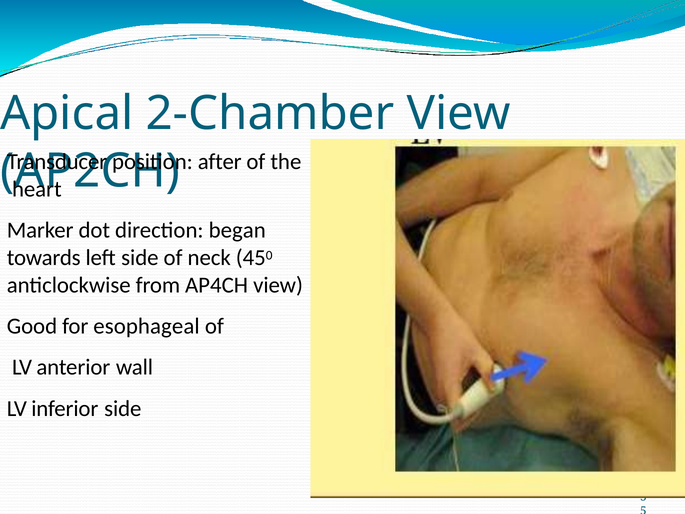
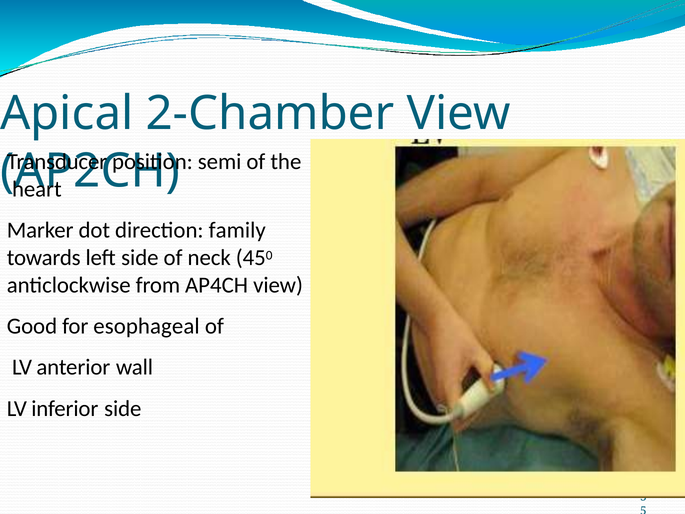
after: after -> semi (220, 162)
began: began -> family (237, 230)
